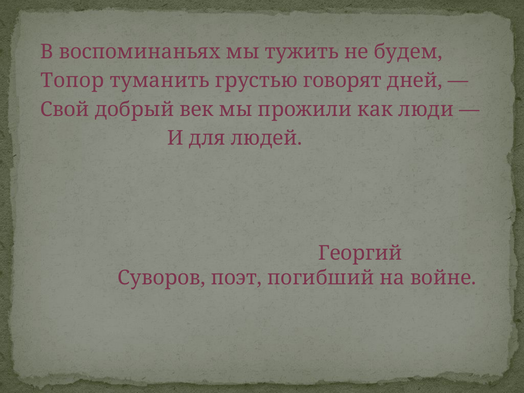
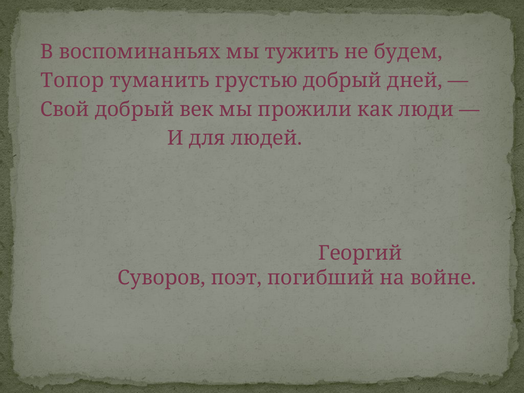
грустью говорят: говорят -> добрый (342, 81)
